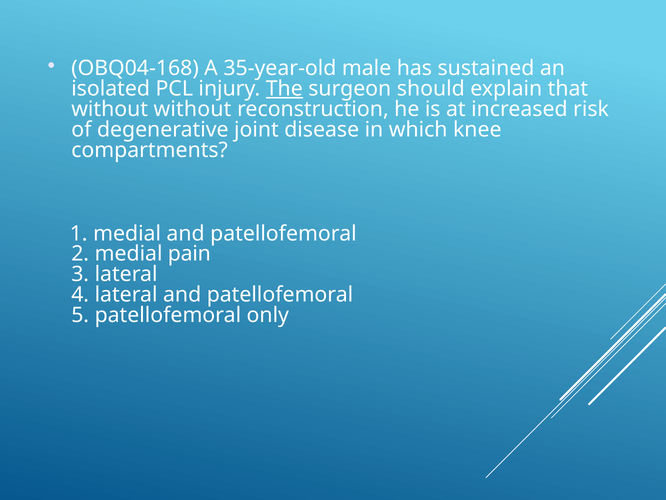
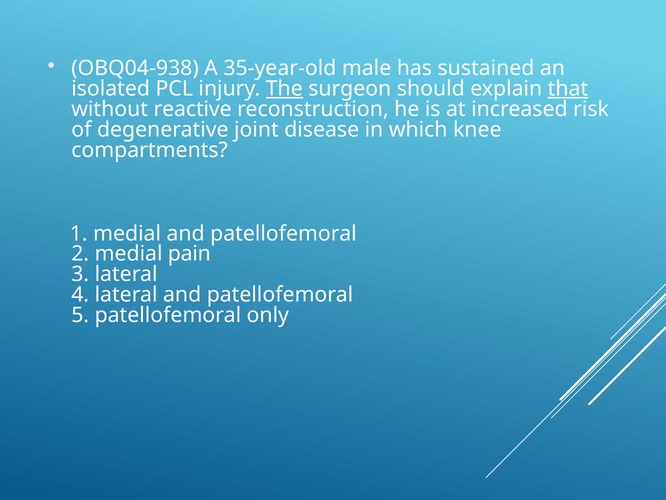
OBQ04-168: OBQ04-168 -> OBQ04-938 (135, 68)
that underline: none -> present (568, 89)
without without: without -> reactive (193, 109)
